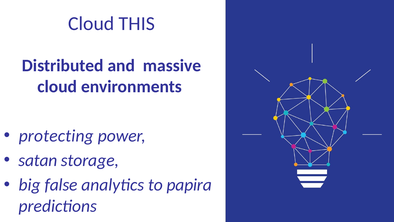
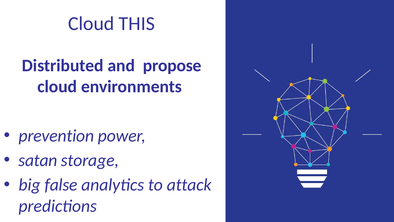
massive: massive -> propose (172, 65)
protecting: protecting -> prevention (56, 136)
papira: papira -> attack (189, 185)
